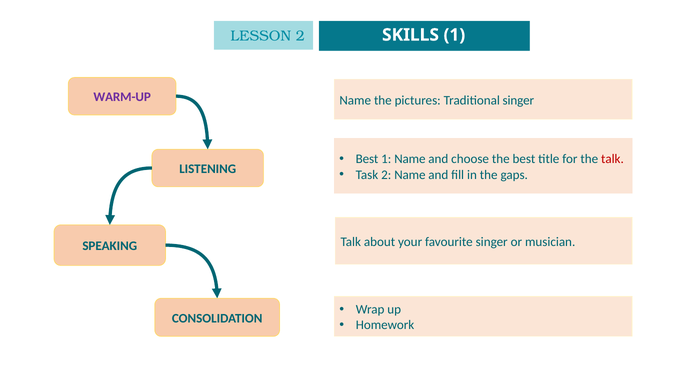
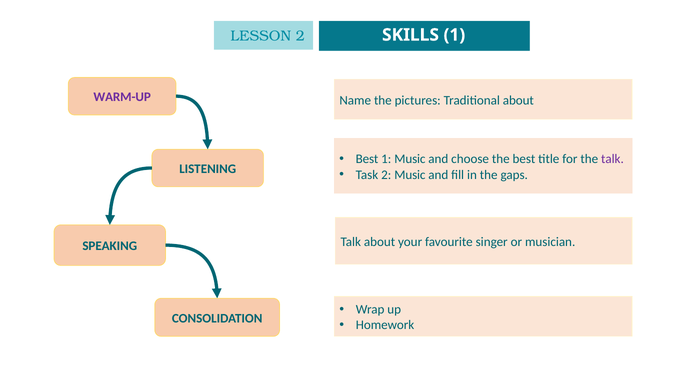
Traditional singer: singer -> about (518, 100)
1 Name: Name -> Music (410, 159)
talk colour: red -> purple (612, 159)
2 Name: Name -> Music (410, 175)
